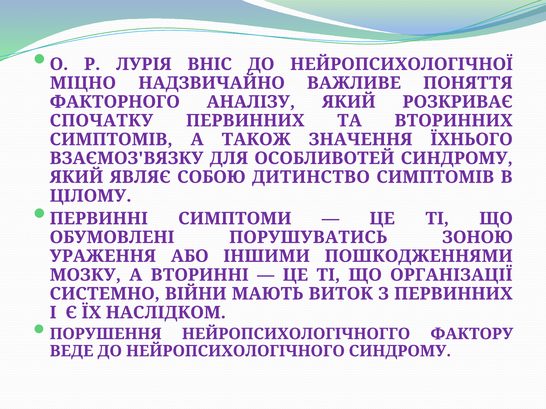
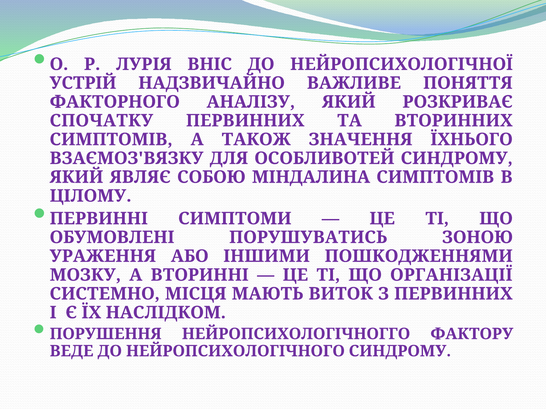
МІЦНО: МІЦНО -> УСТРІЙ (83, 83)
ДИТИНСТВО: ДИТИНСТВО -> МІНДАЛИНА (311, 177)
ВІЙНИ: ВІЙНИ -> МІСЦЯ (196, 294)
